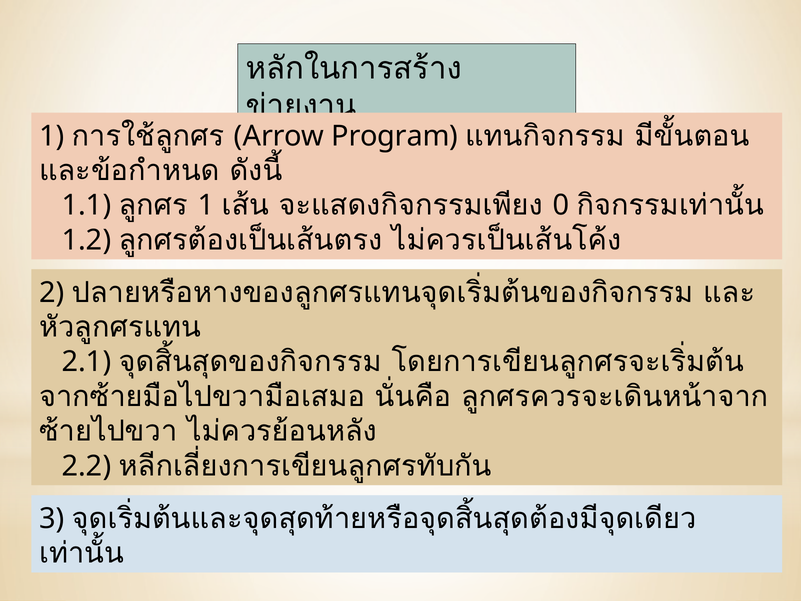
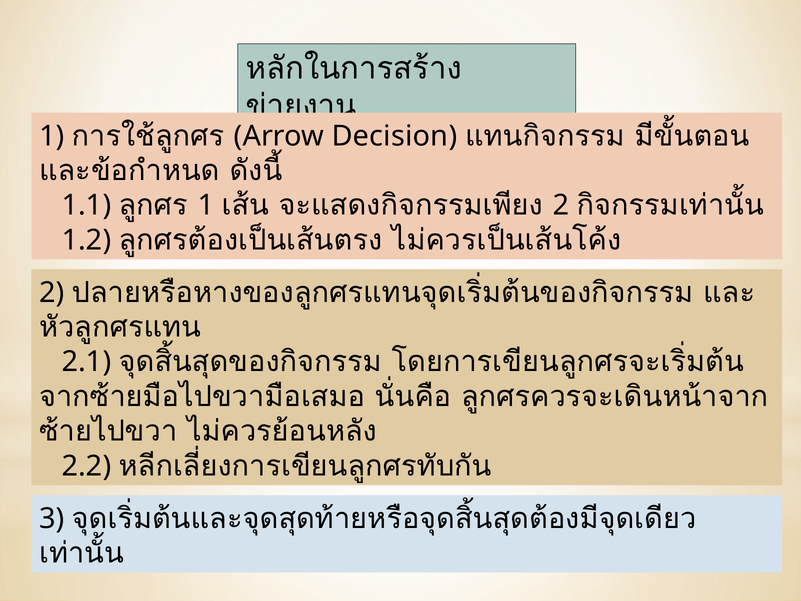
Program: Program -> Decision (394, 136)
0: 0 -> 2 (561, 205)
